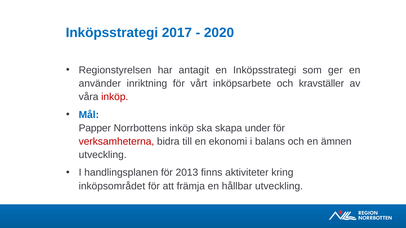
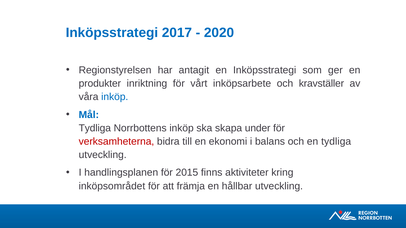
använder: använder -> produkter (100, 84)
inköp colour: red -> blue (115, 97)
Papper: Papper -> Tydliga (95, 128)
en ämnen: ämnen -> tydliga (336, 142)
2013: 2013 -> 2015 (187, 173)
